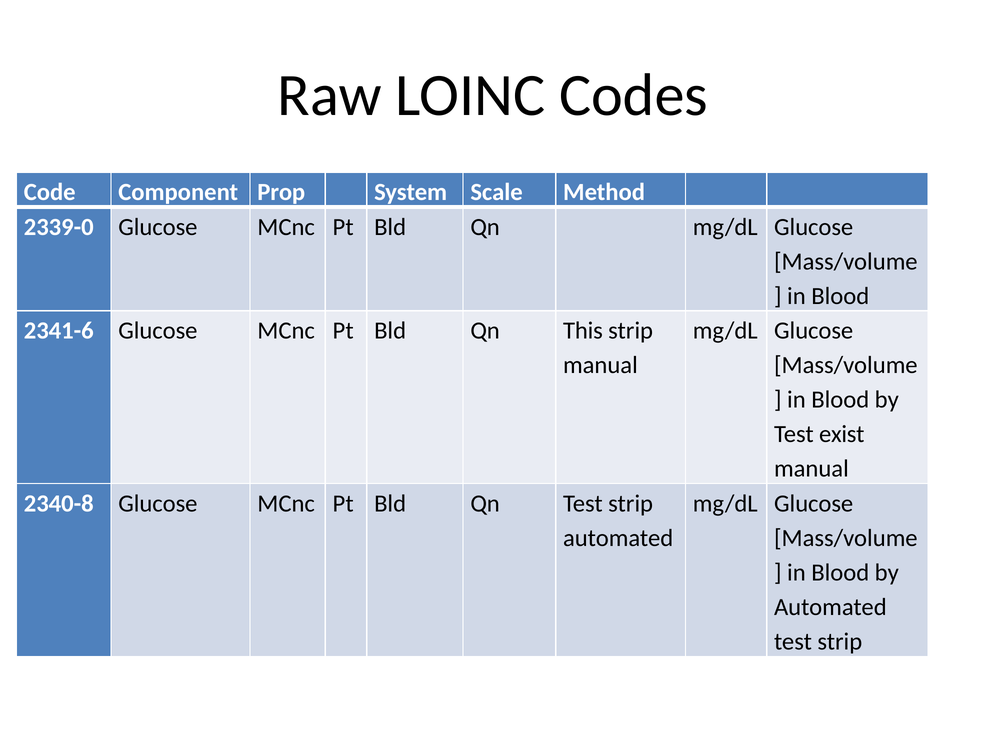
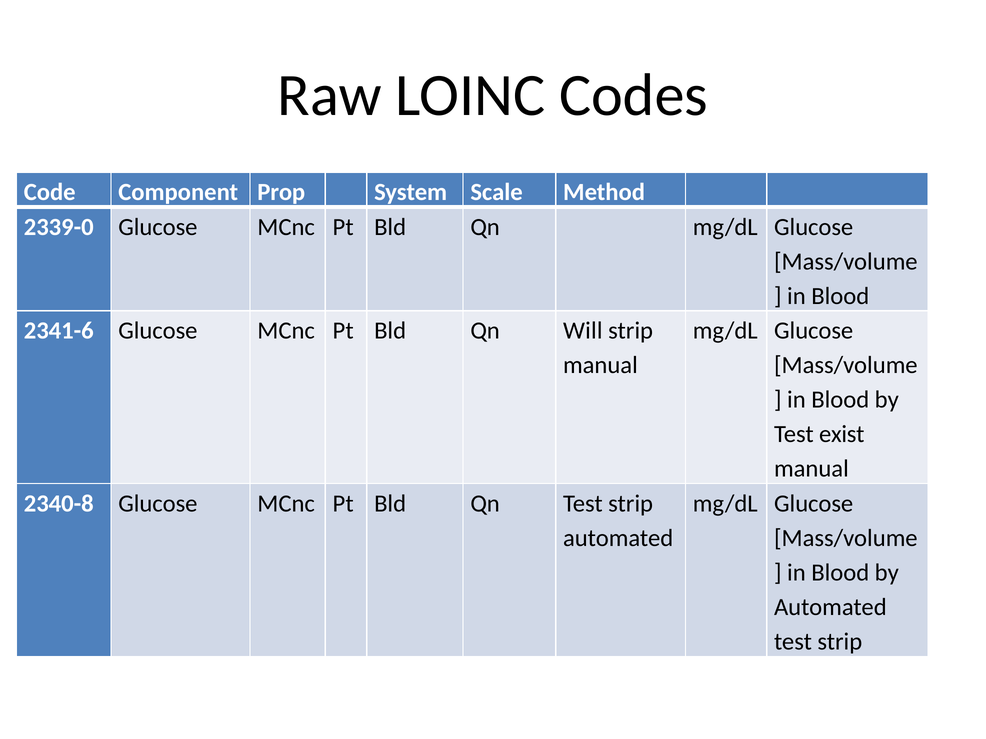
This: This -> Will (583, 331)
